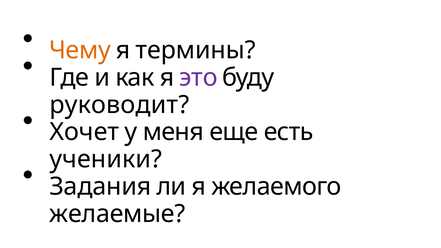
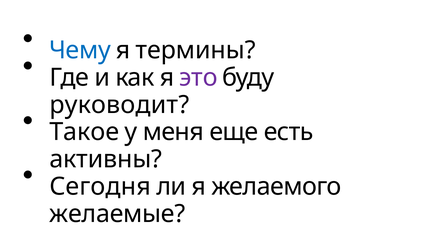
Чему colour: orange -> blue (80, 50)
Хочет: Хочет -> Такое (84, 132)
ученики: ученики -> активны (106, 159)
Задания: Задания -> Сегодня (100, 187)
